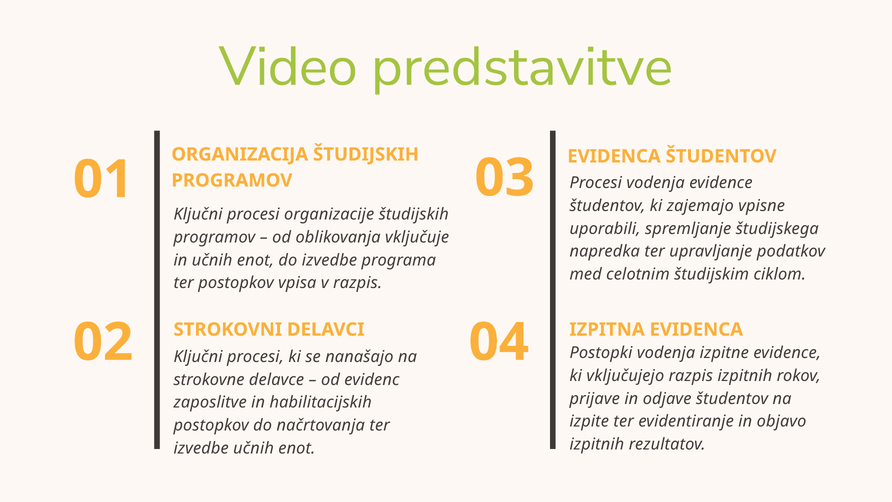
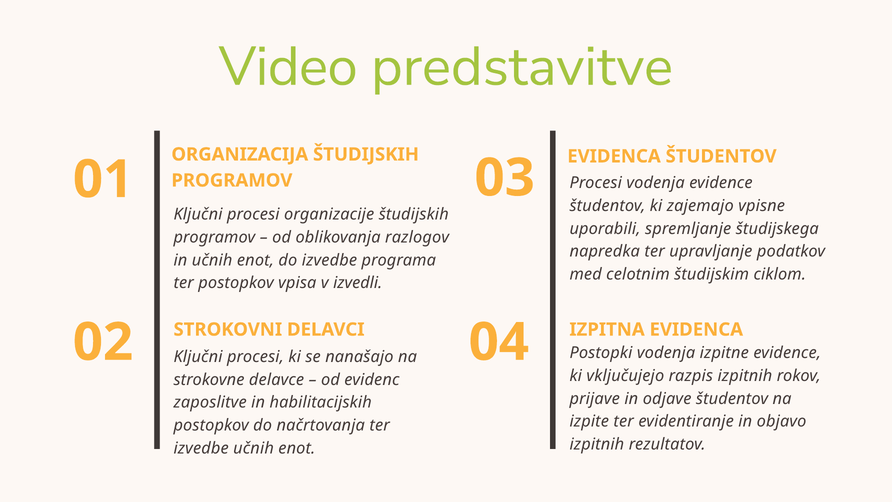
vključuje: vključuje -> razlogov (417, 237)
v razpis: razpis -> izvedli (358, 283)
